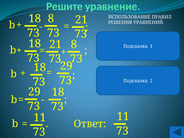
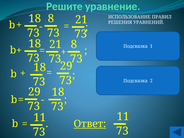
Ответ underline: none -> present (90, 124)
